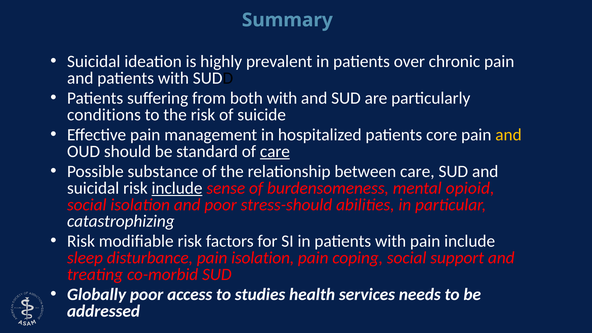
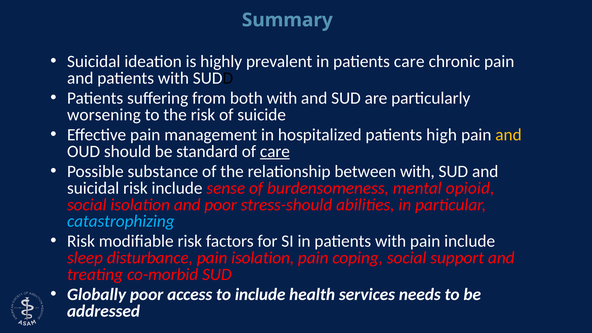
patients over: over -> care (409, 62)
conditions: conditions -> worsening (104, 115)
core: core -> high (442, 135)
between care: care -> with (417, 171)
include underline: present -> none (177, 188)
catastrophizing colour: white -> light blue (121, 221)
to studies: studies -> include (260, 295)
